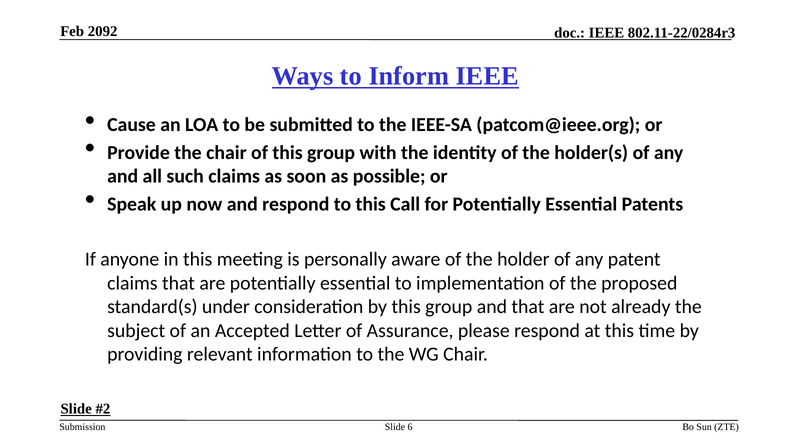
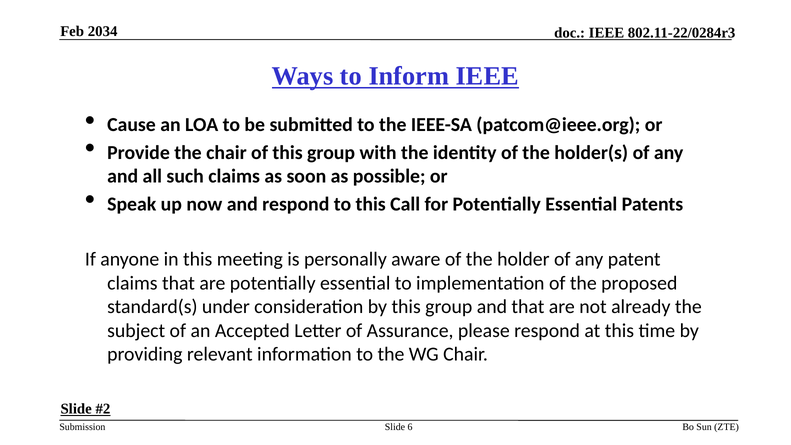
2092: 2092 -> 2034 (103, 31)
